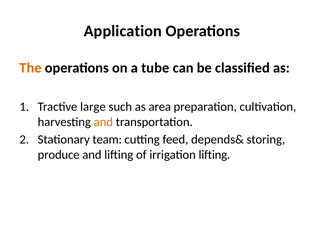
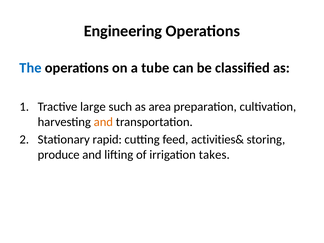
Application: Application -> Engineering (123, 31)
The colour: orange -> blue (30, 68)
team: team -> rapid (107, 140)
depends&: depends& -> activities& (218, 140)
irrigation lifting: lifting -> takes (214, 155)
